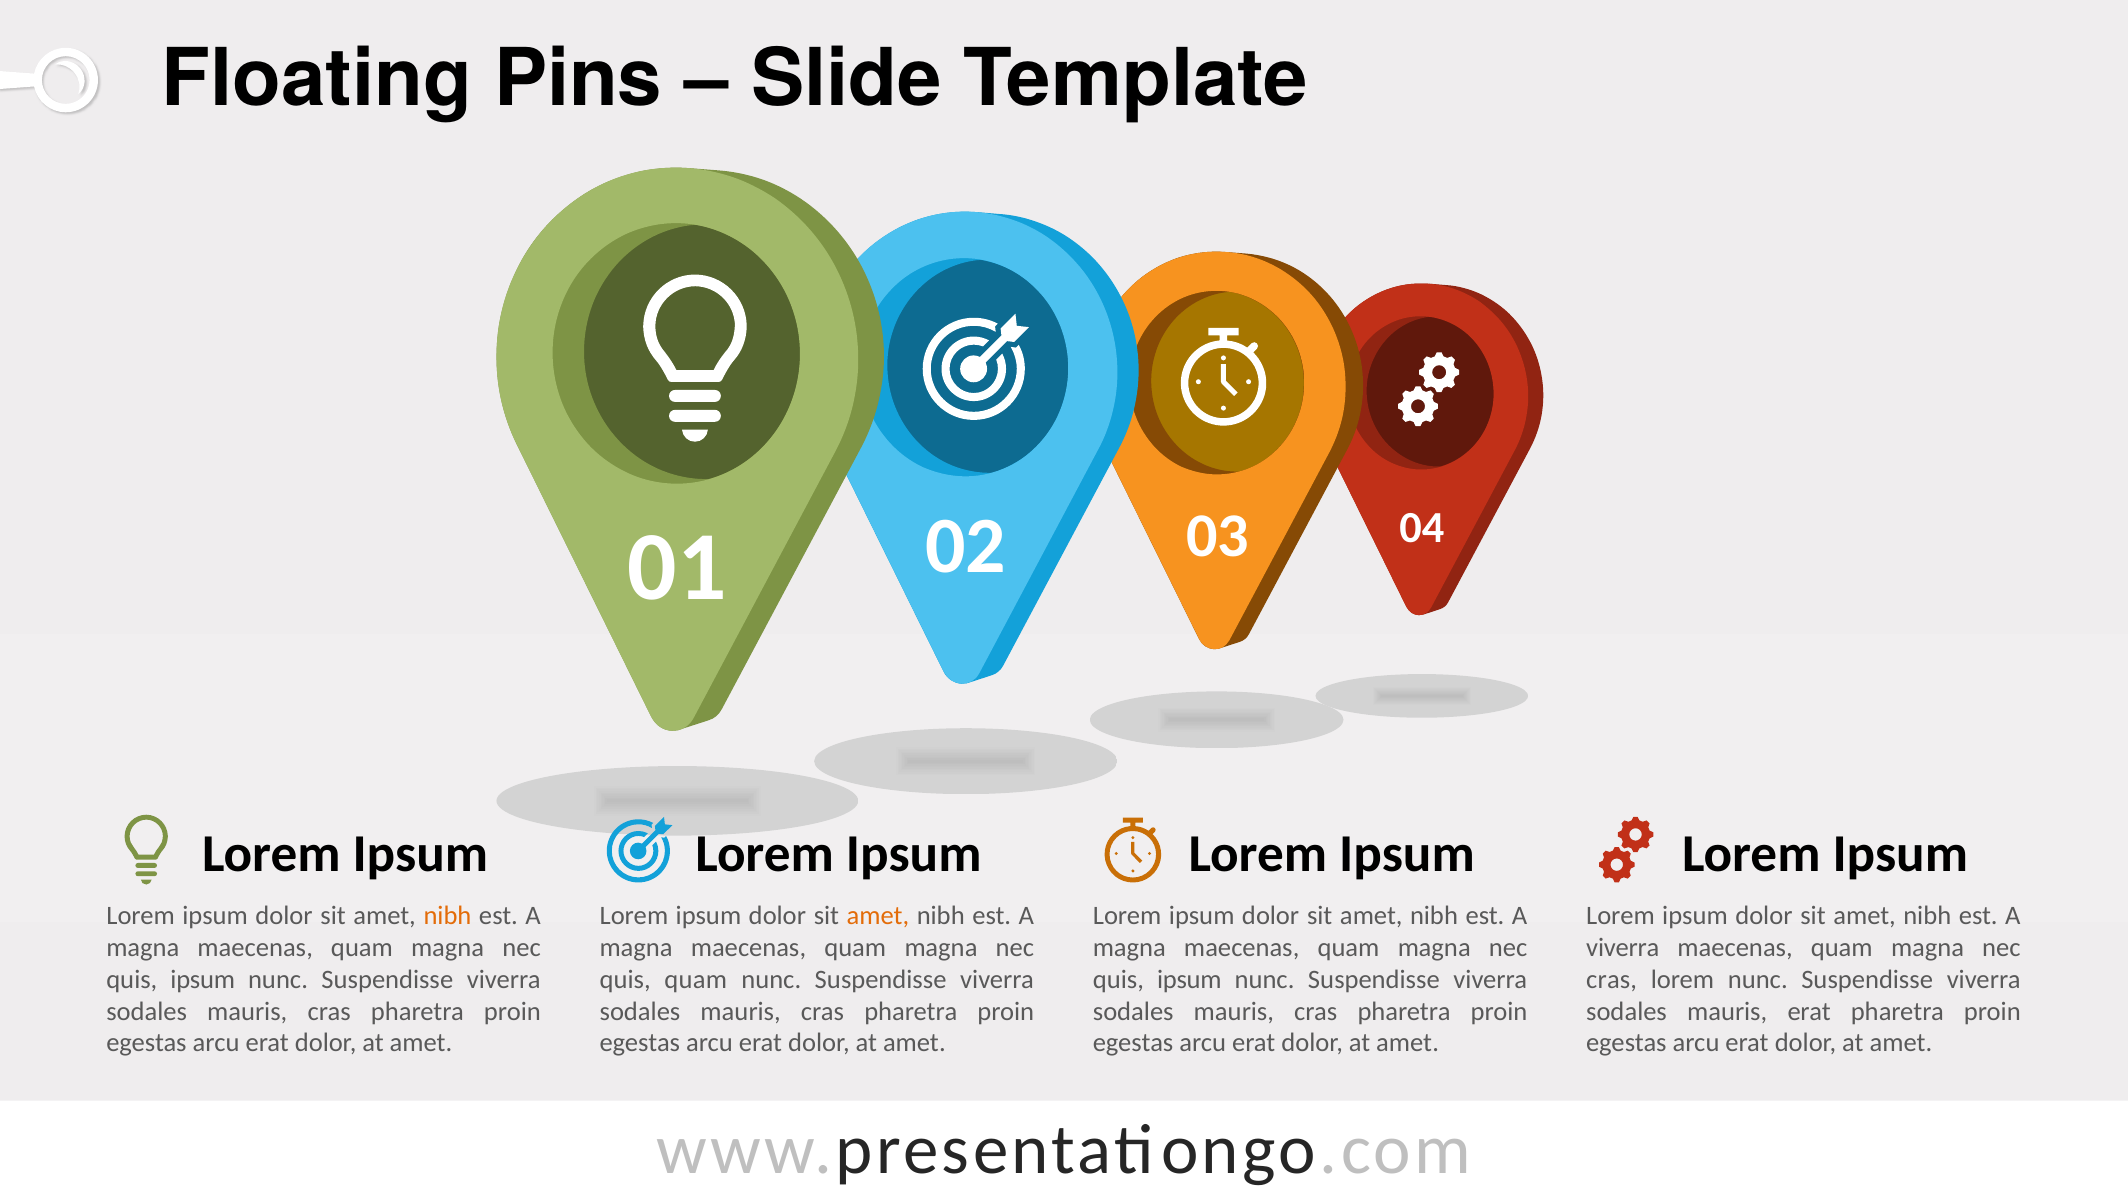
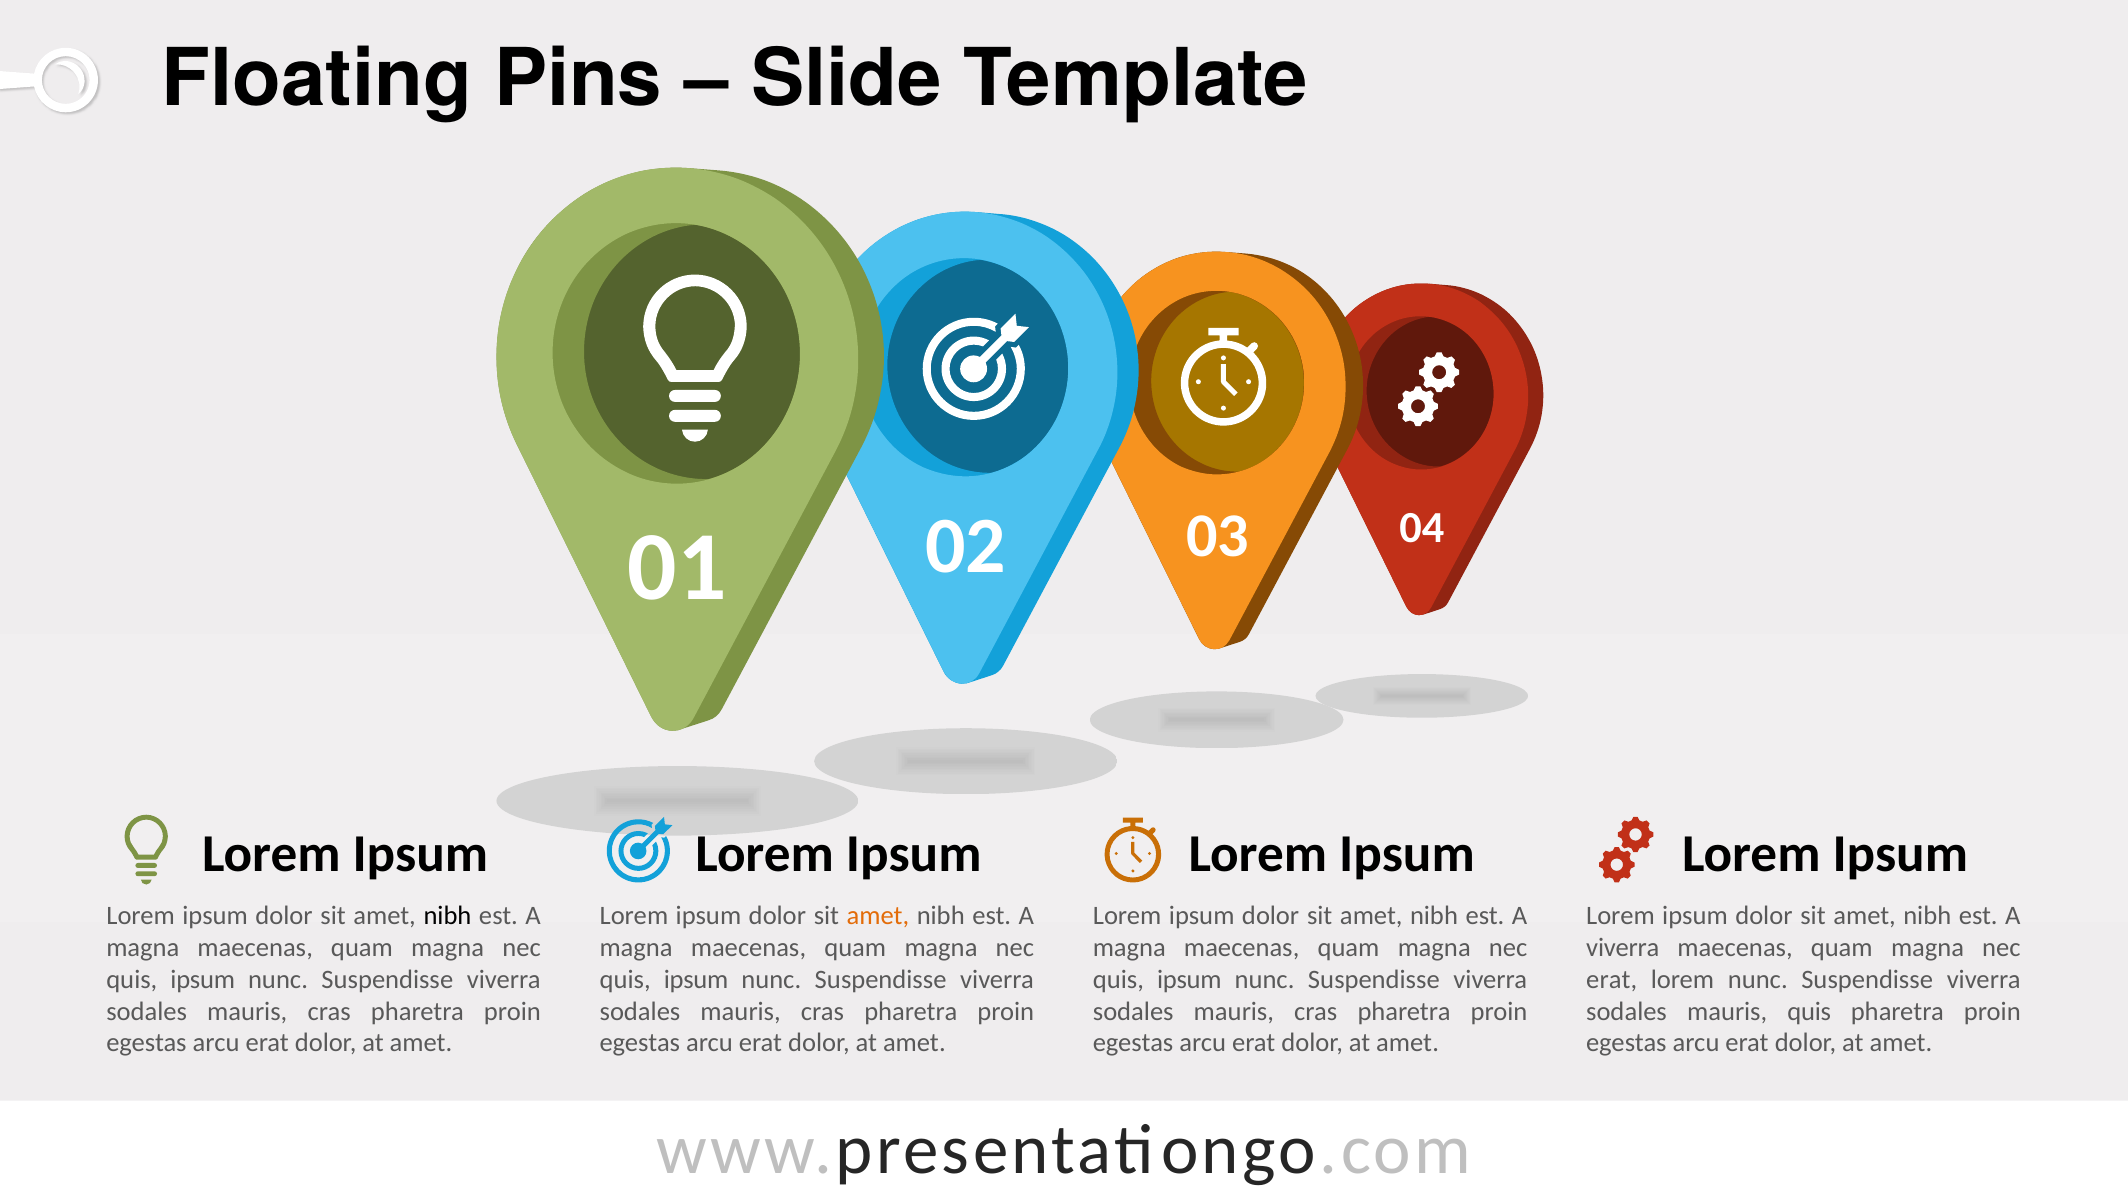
nibh colour: orange -> black (447, 916)
quam: quam -> ipsum (696, 979)
cras: cras -> erat (1612, 979)
mauris erat: erat -> quis (1809, 1011)
